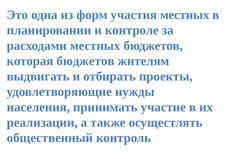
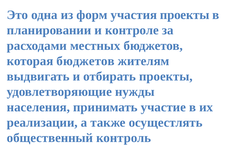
участия местных: местных -> проекты (185, 15)
